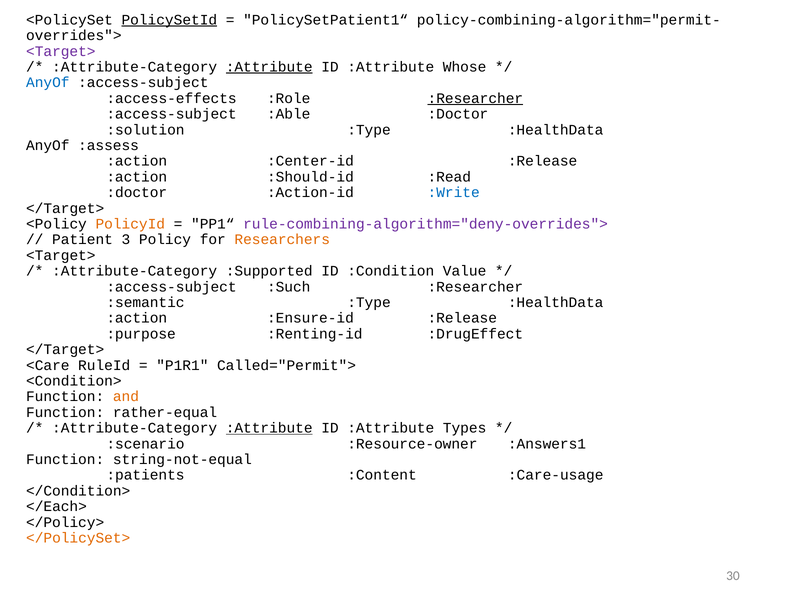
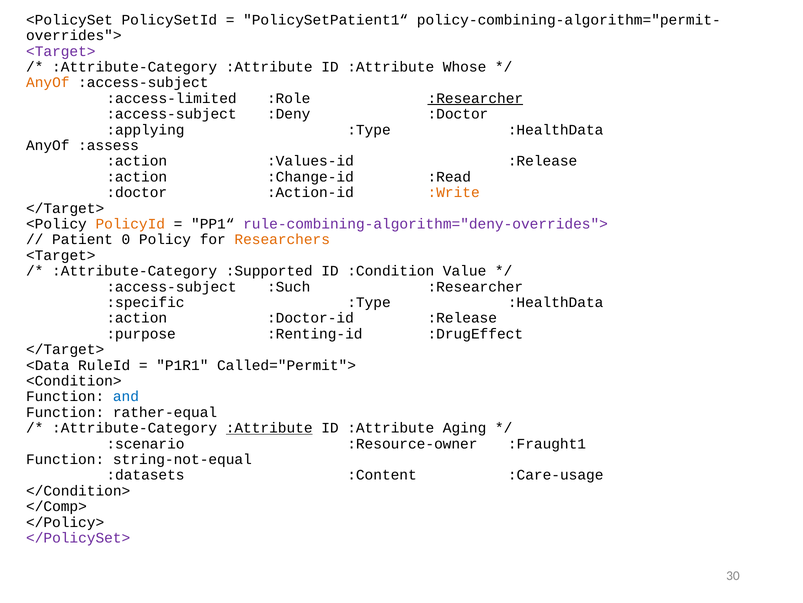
PolicySetId underline: present -> none (169, 20)
:Attribute underline: present -> none (269, 67)
AnyOf colour: blue -> orange (48, 83)
:access-effects: :access-effects -> :access-limited (172, 98)
:Able: :Able -> :Deny (289, 114)
:solution: :solution -> :applying (145, 130)
:Center-id: :Center-id -> :Values-id (310, 161)
:Should-id: :Should-id -> :Change-id (310, 177)
:Write colour: blue -> orange (454, 192)
3: 3 -> 0 (126, 239)
:semantic: :semantic -> :specific (145, 302)
:Ensure-id: :Ensure-id -> :Doctor-id (310, 318)
<Care: <Care -> <Data (48, 365)
and colour: orange -> blue (126, 396)
Types: Types -> Aging (465, 428)
:Answers1: :Answers1 -> :Fraught1 (547, 443)
:patients: :patients -> :datasets (145, 475)
</Each>: </Each> -> </Comp> (56, 506)
</PolicySet> colour: orange -> purple (78, 537)
